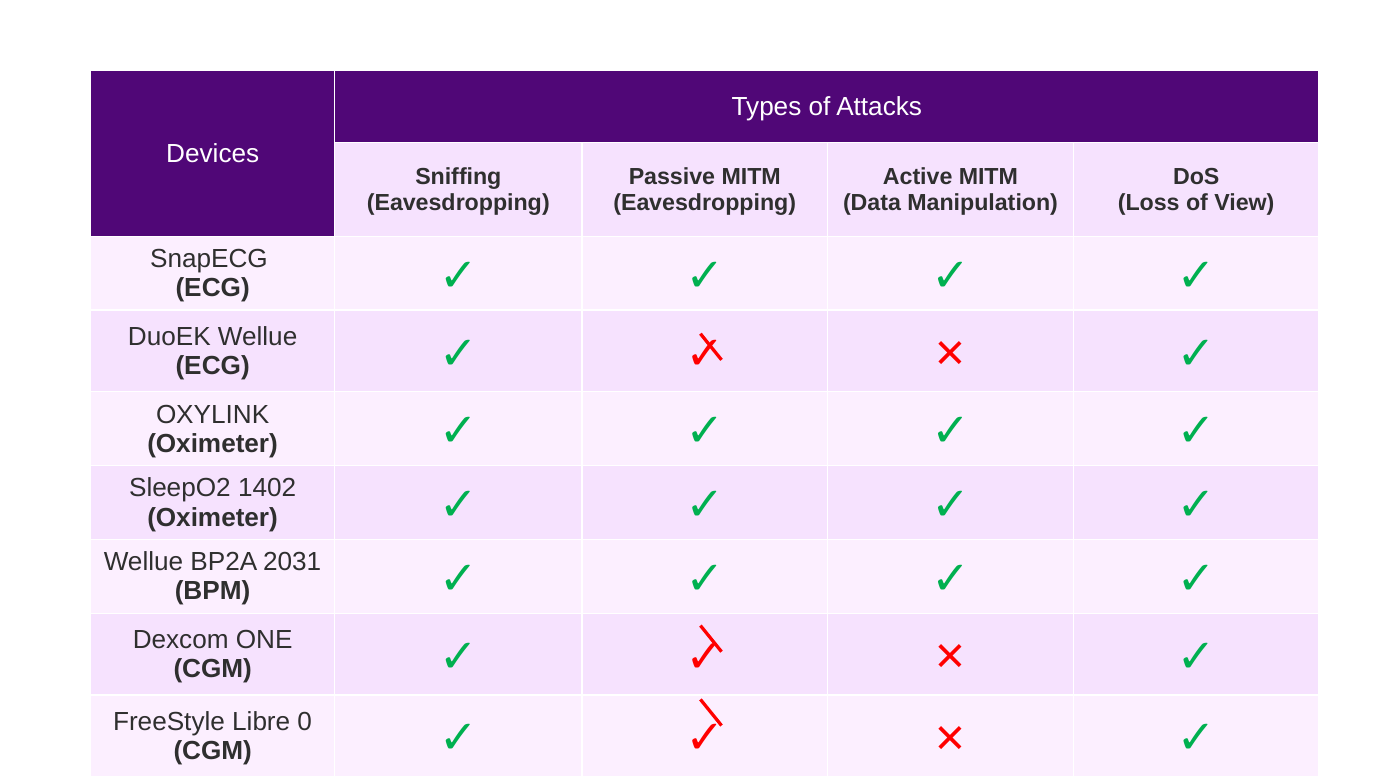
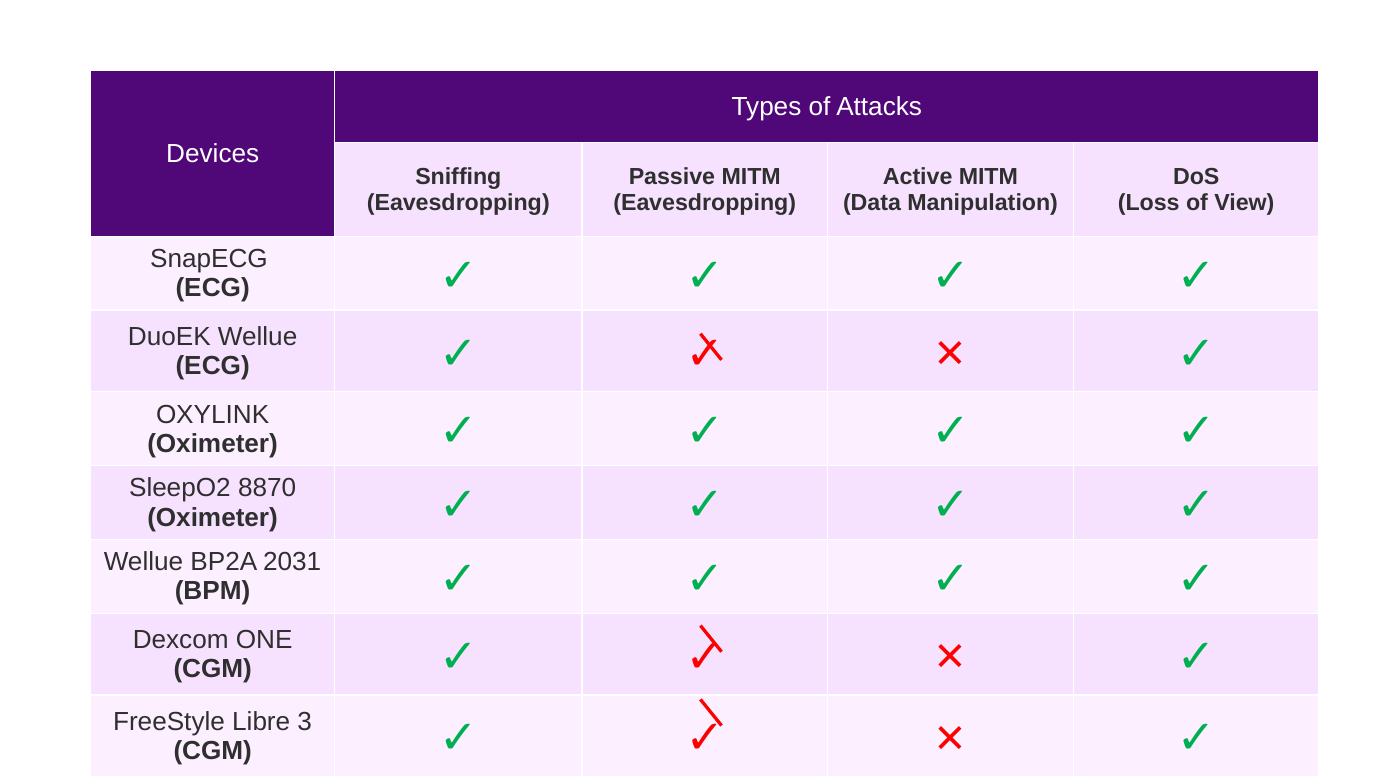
1402: 1402 -> 8870 (267, 489)
0: 0 -> 3 (305, 722)
